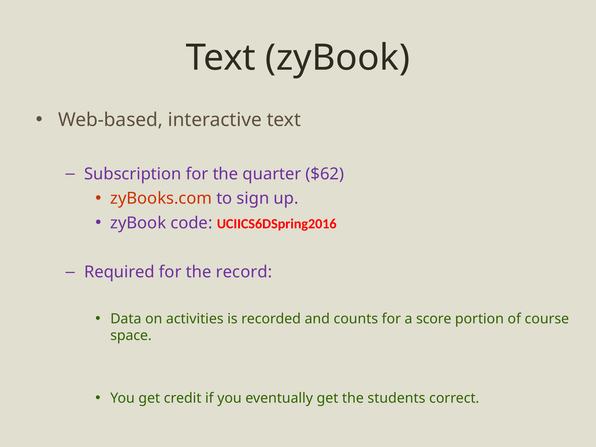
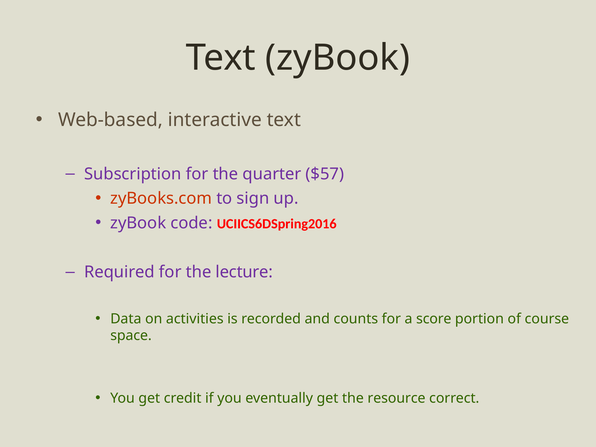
$62: $62 -> $57 (325, 174)
record: record -> lecture (244, 272)
students: students -> resource (396, 398)
